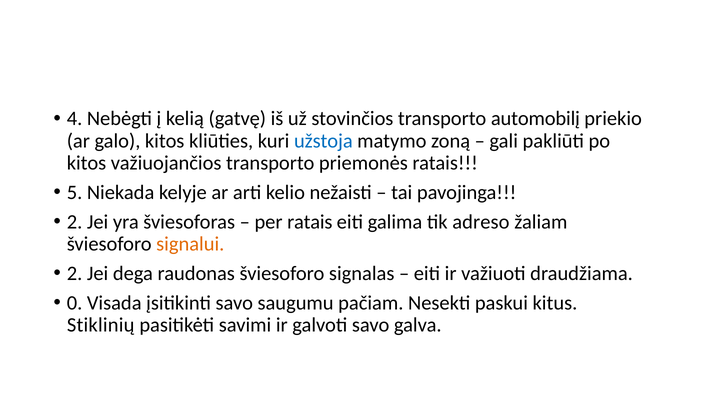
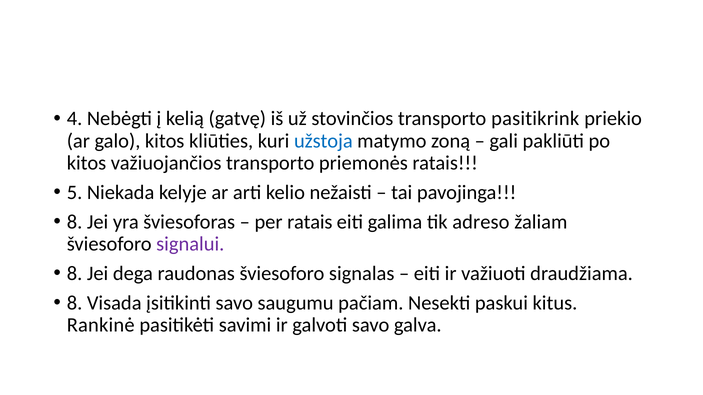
automobilį: automobilį -> pasitikrink (535, 119)
2: 2 -> 8 (75, 222)
signalui colour: orange -> purple (190, 244)
2: 2 -> 8 (75, 274)
0: 0 -> 8 (75, 303)
Stiklinių: Stiklinių -> Rankinė (101, 325)
